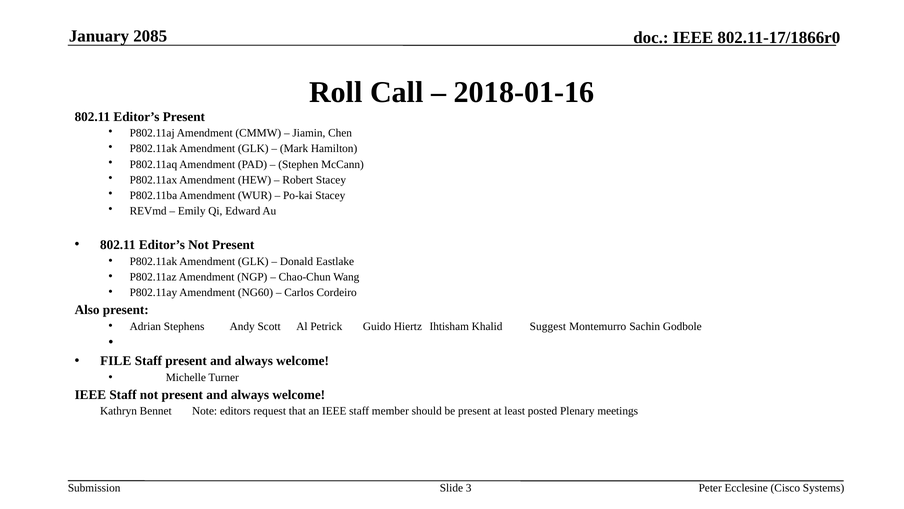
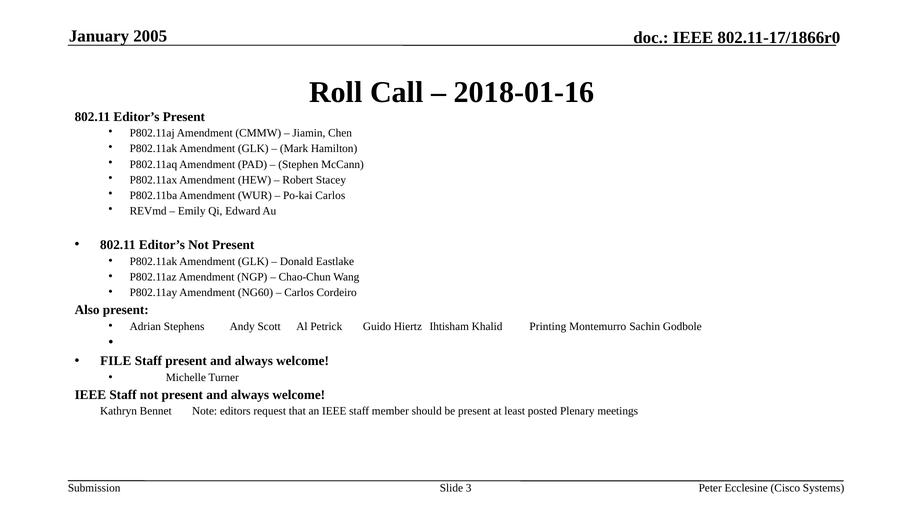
2085: 2085 -> 2005 (150, 36)
Po-kai Stacey: Stacey -> Carlos (330, 195)
Suggest: Suggest -> Printing (548, 326)
